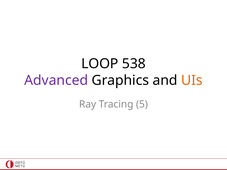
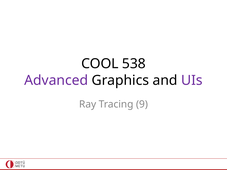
LOOP: LOOP -> COOL (100, 64)
UIs colour: orange -> purple (192, 80)
5: 5 -> 9 (142, 104)
